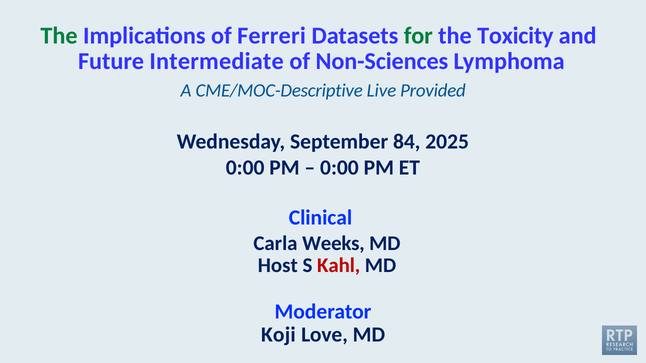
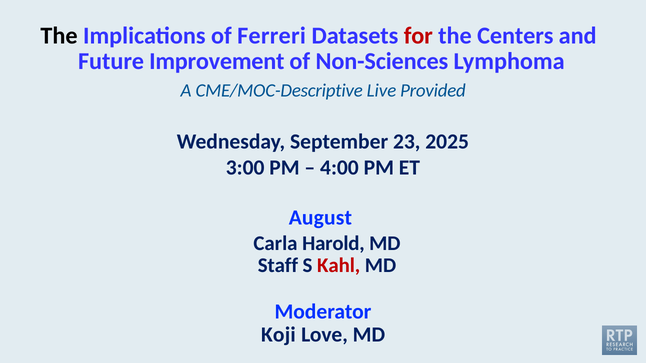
The colour: green -> black (59, 36)
for colour: green -> red (418, 36)
Toxicity: Toxicity -> Centers (515, 36)
Intermediate: Intermediate -> Improvement (217, 61)
84: 84 -> 23 (407, 142)
0:00: 0:00 -> 3:00 (245, 168)
0:00: 0:00 -> 4:00 (339, 168)
Clinical: Clinical -> August (320, 218)
Weeks: Weeks -> Harold (333, 244)
Host: Host -> Staff (278, 265)
